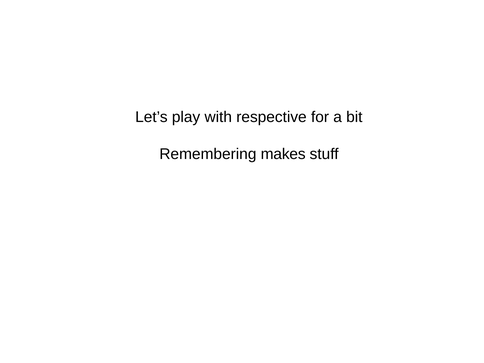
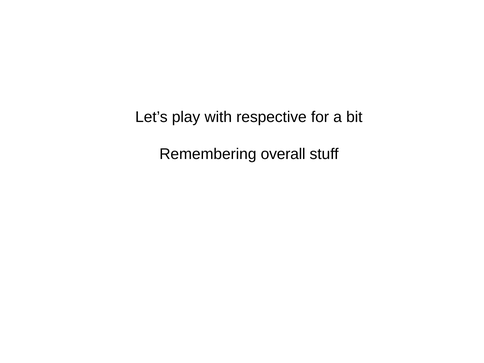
makes: makes -> overall (283, 154)
